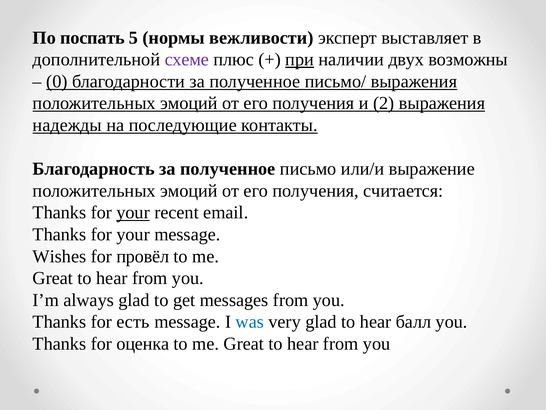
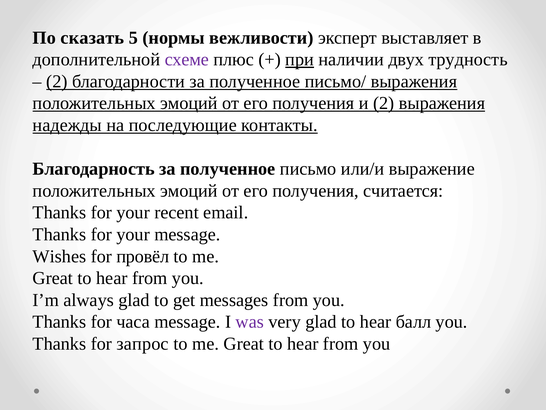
поспать: поспать -> сказать (92, 38)
возможны: возможны -> трудность (468, 59)
0: 0 -> 2 (57, 81)
your underline: present -> none (133, 212)
есть: есть -> часа (133, 322)
was colour: blue -> purple (250, 322)
оценка: оценка -> запрос (143, 343)
